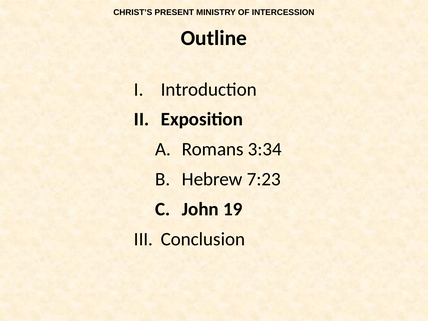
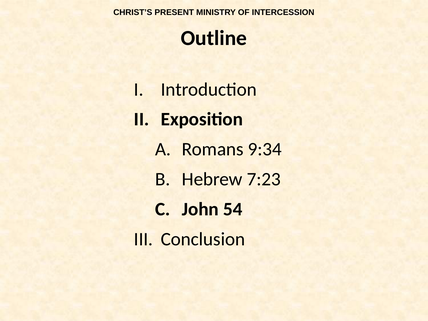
3:34: 3:34 -> 9:34 (265, 149)
19: 19 -> 54 (233, 209)
